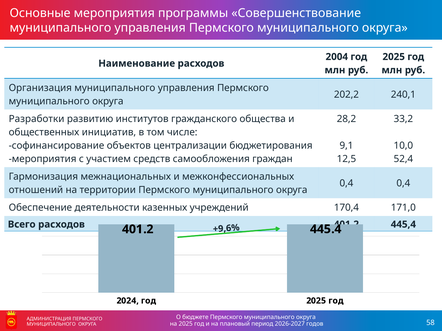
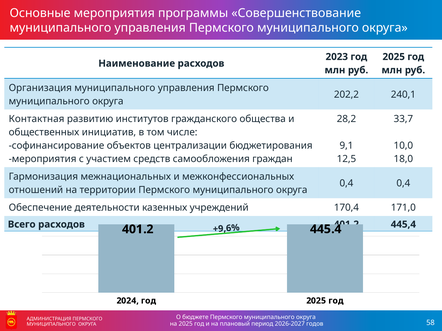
2004: 2004 -> 2023 (337, 57)
Разработки: Разработки -> Контактная (37, 119)
33,2: 33,2 -> 33,7 (403, 119)
52,4: 52,4 -> 18,0 (403, 159)
